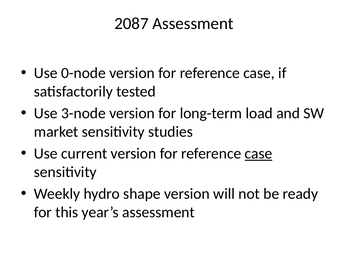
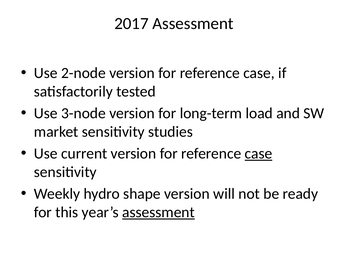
2087: 2087 -> 2017 (131, 24)
0-node: 0-node -> 2-node (83, 73)
assessment underline: none -> present (158, 212)
